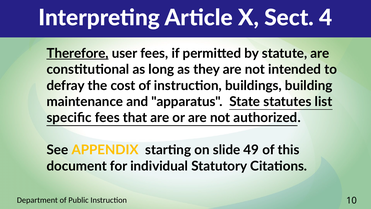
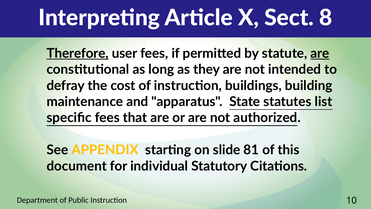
4: 4 -> 8 (326, 18)
are underline: none -> present (320, 53)
49: 49 -> 81 (251, 150)
